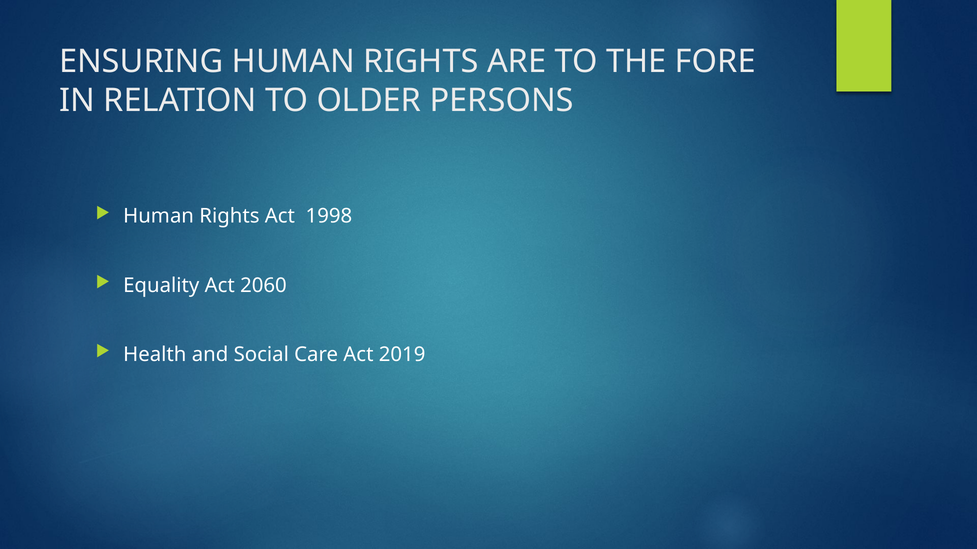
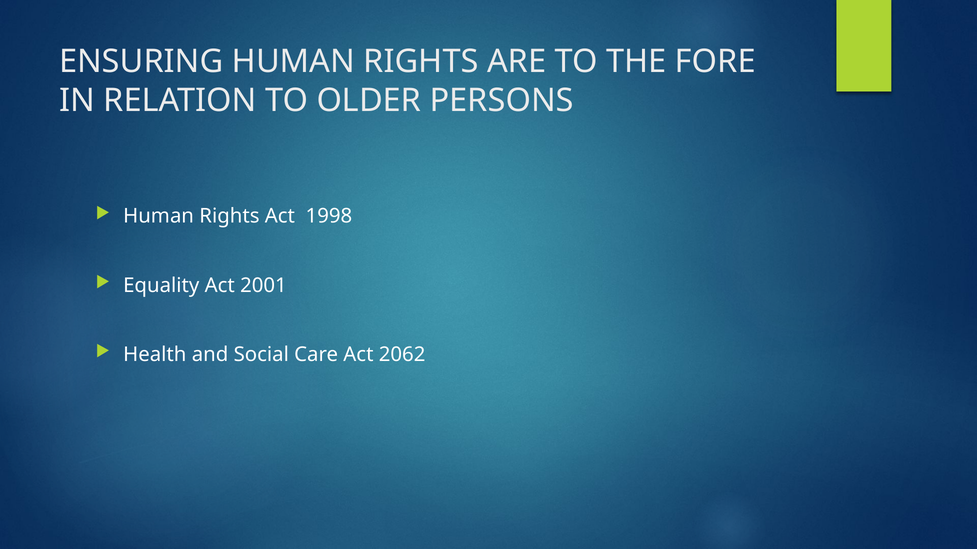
2060: 2060 -> 2001 (263, 286)
2019: 2019 -> 2062 (402, 355)
